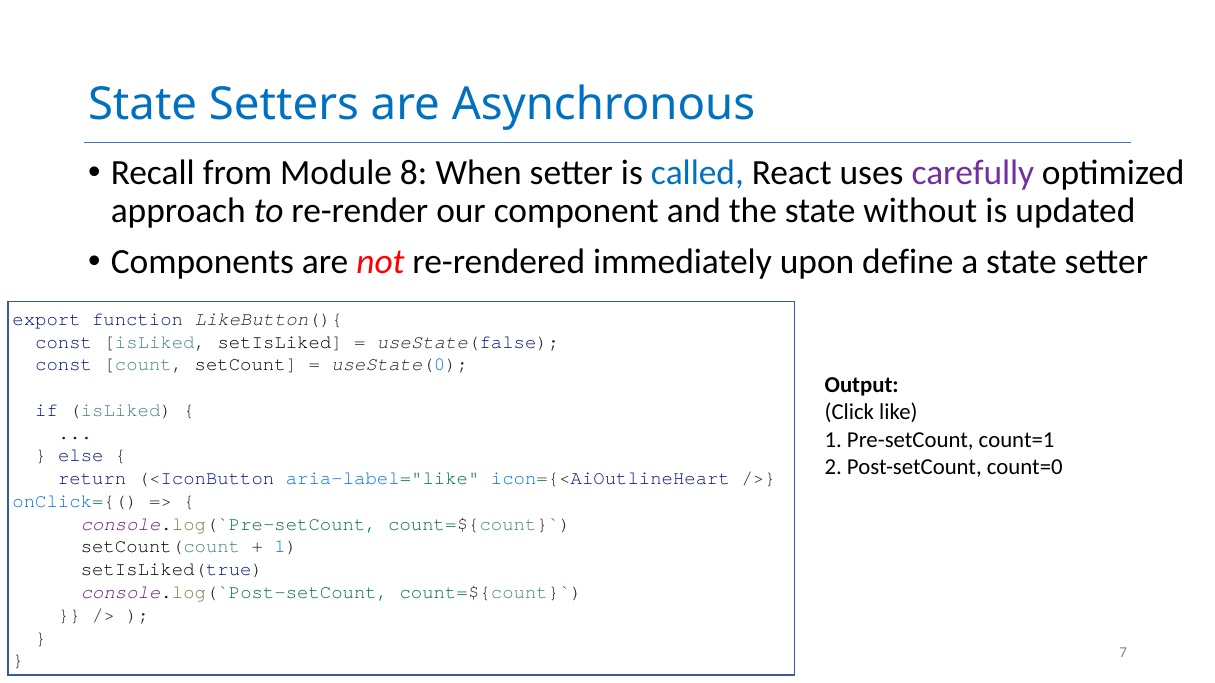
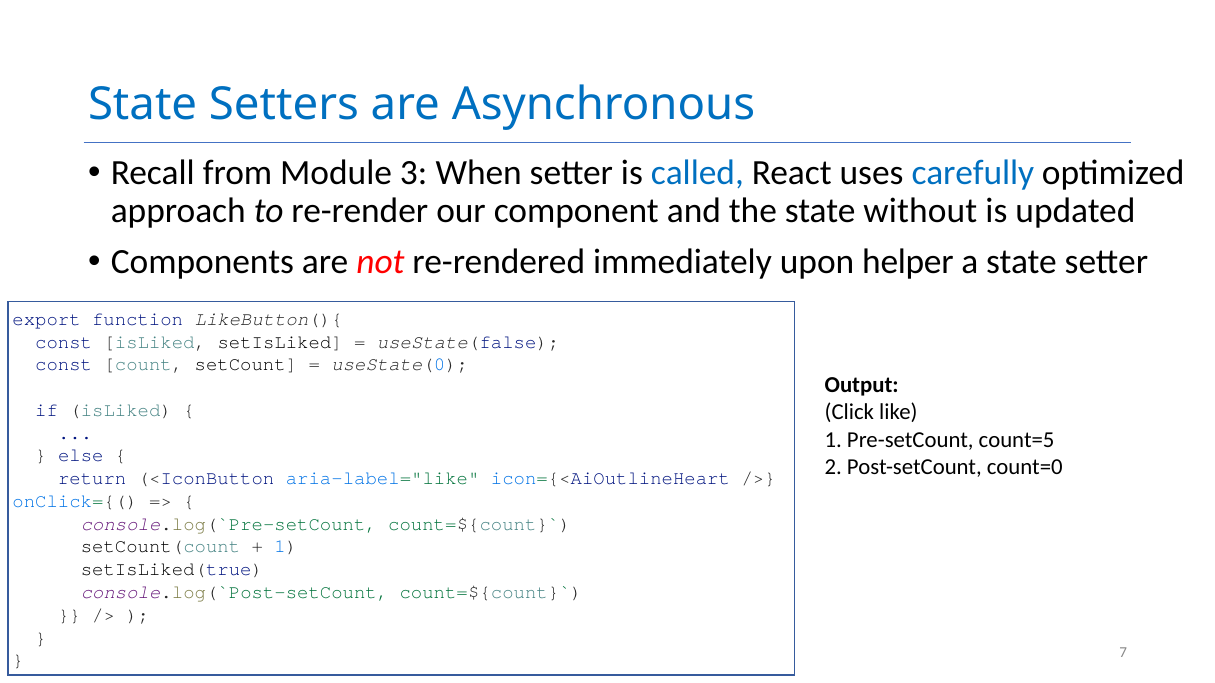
8: 8 -> 3 (414, 173)
carefully colour: purple -> blue (973, 173)
define: define -> helper (908, 262)
count=1: count=1 -> count=5 (1017, 440)
